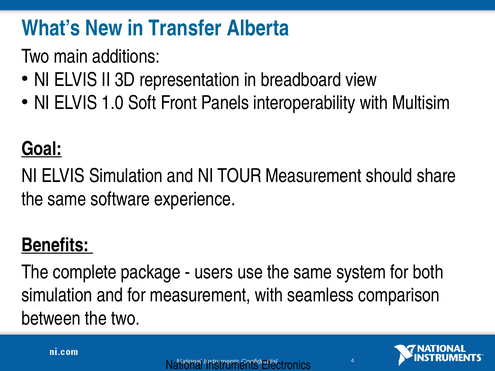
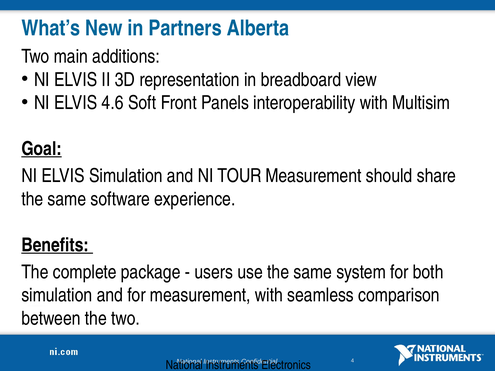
Transfer: Transfer -> Partners (185, 28)
1.0: 1.0 -> 4.6 (113, 103)
